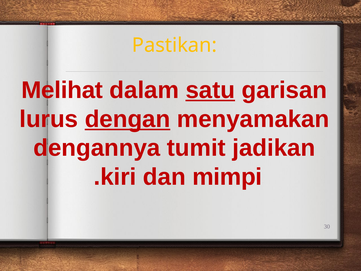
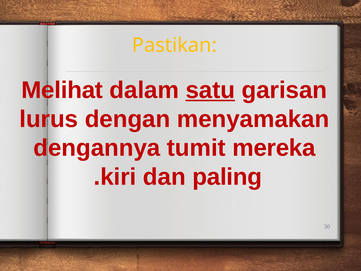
dengan underline: present -> none (128, 119)
jadikan: jadikan -> mereka (274, 148)
mimpi: mimpi -> paling (227, 177)
